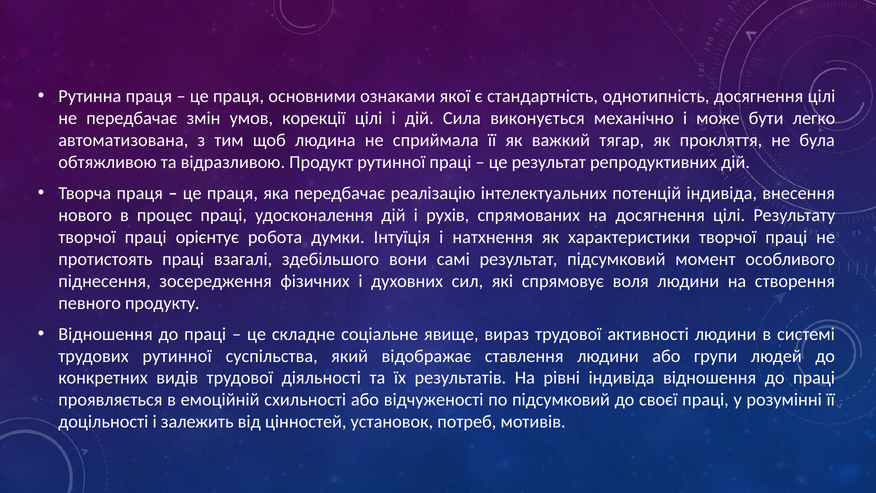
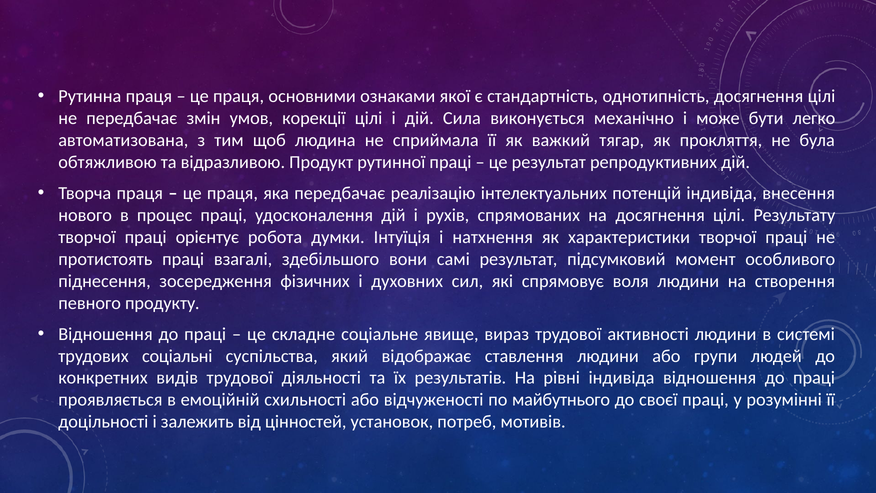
трудових рутинної: рутинної -> соціальні (177, 356)
по підсумковий: підсумковий -> майбутнього (561, 400)
